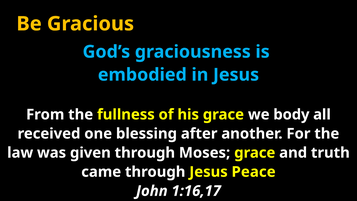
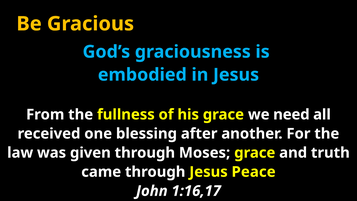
body: body -> need (291, 114)
